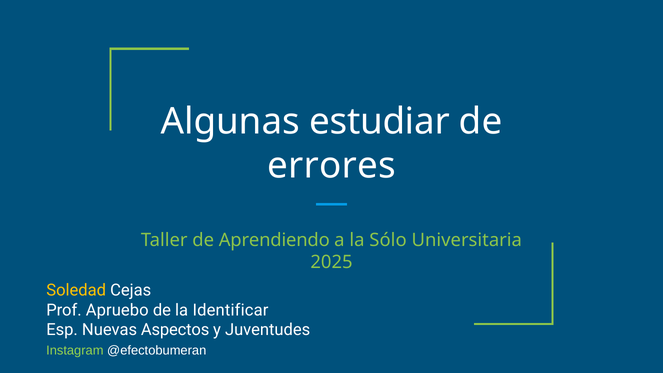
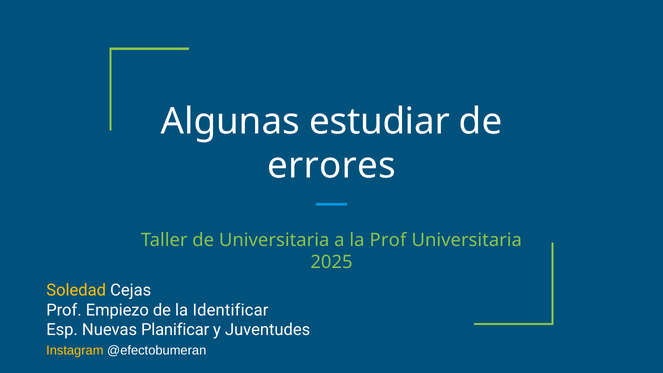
de Aprendiendo: Aprendiendo -> Universitaria (274, 240)
la Sólo: Sólo -> Prof (388, 240)
Apruebo: Apruebo -> Empiezo (117, 310)
Aspectos: Aspectos -> Planificar (175, 330)
Instagram colour: light green -> yellow (75, 350)
